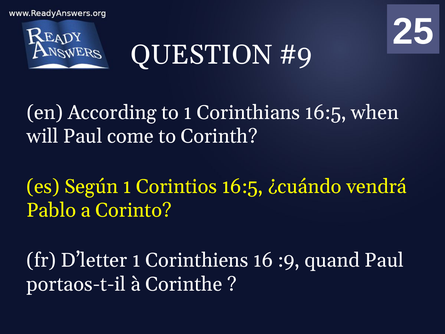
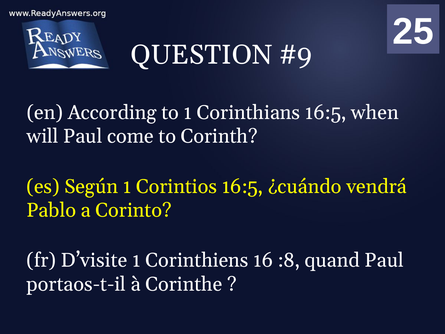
D’letter: D’letter -> D’visite (94, 260)
:9: :9 -> :8 (289, 260)
